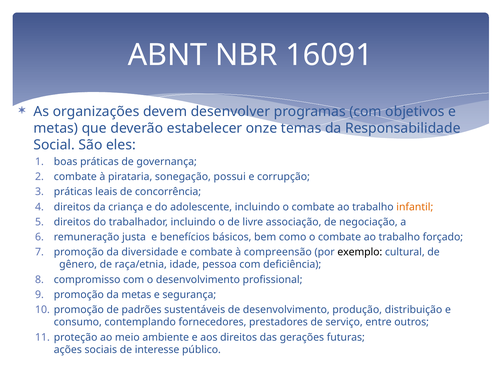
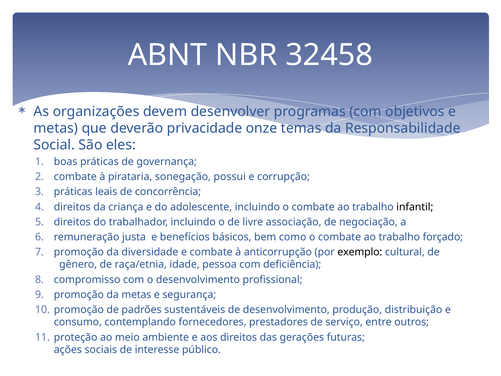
16091: 16091 -> 32458 (329, 55)
estabelecer: estabelecer -> privacidade (205, 128)
infantil colour: orange -> black (415, 207)
compreensão: compreensão -> anticorrupção (278, 252)
